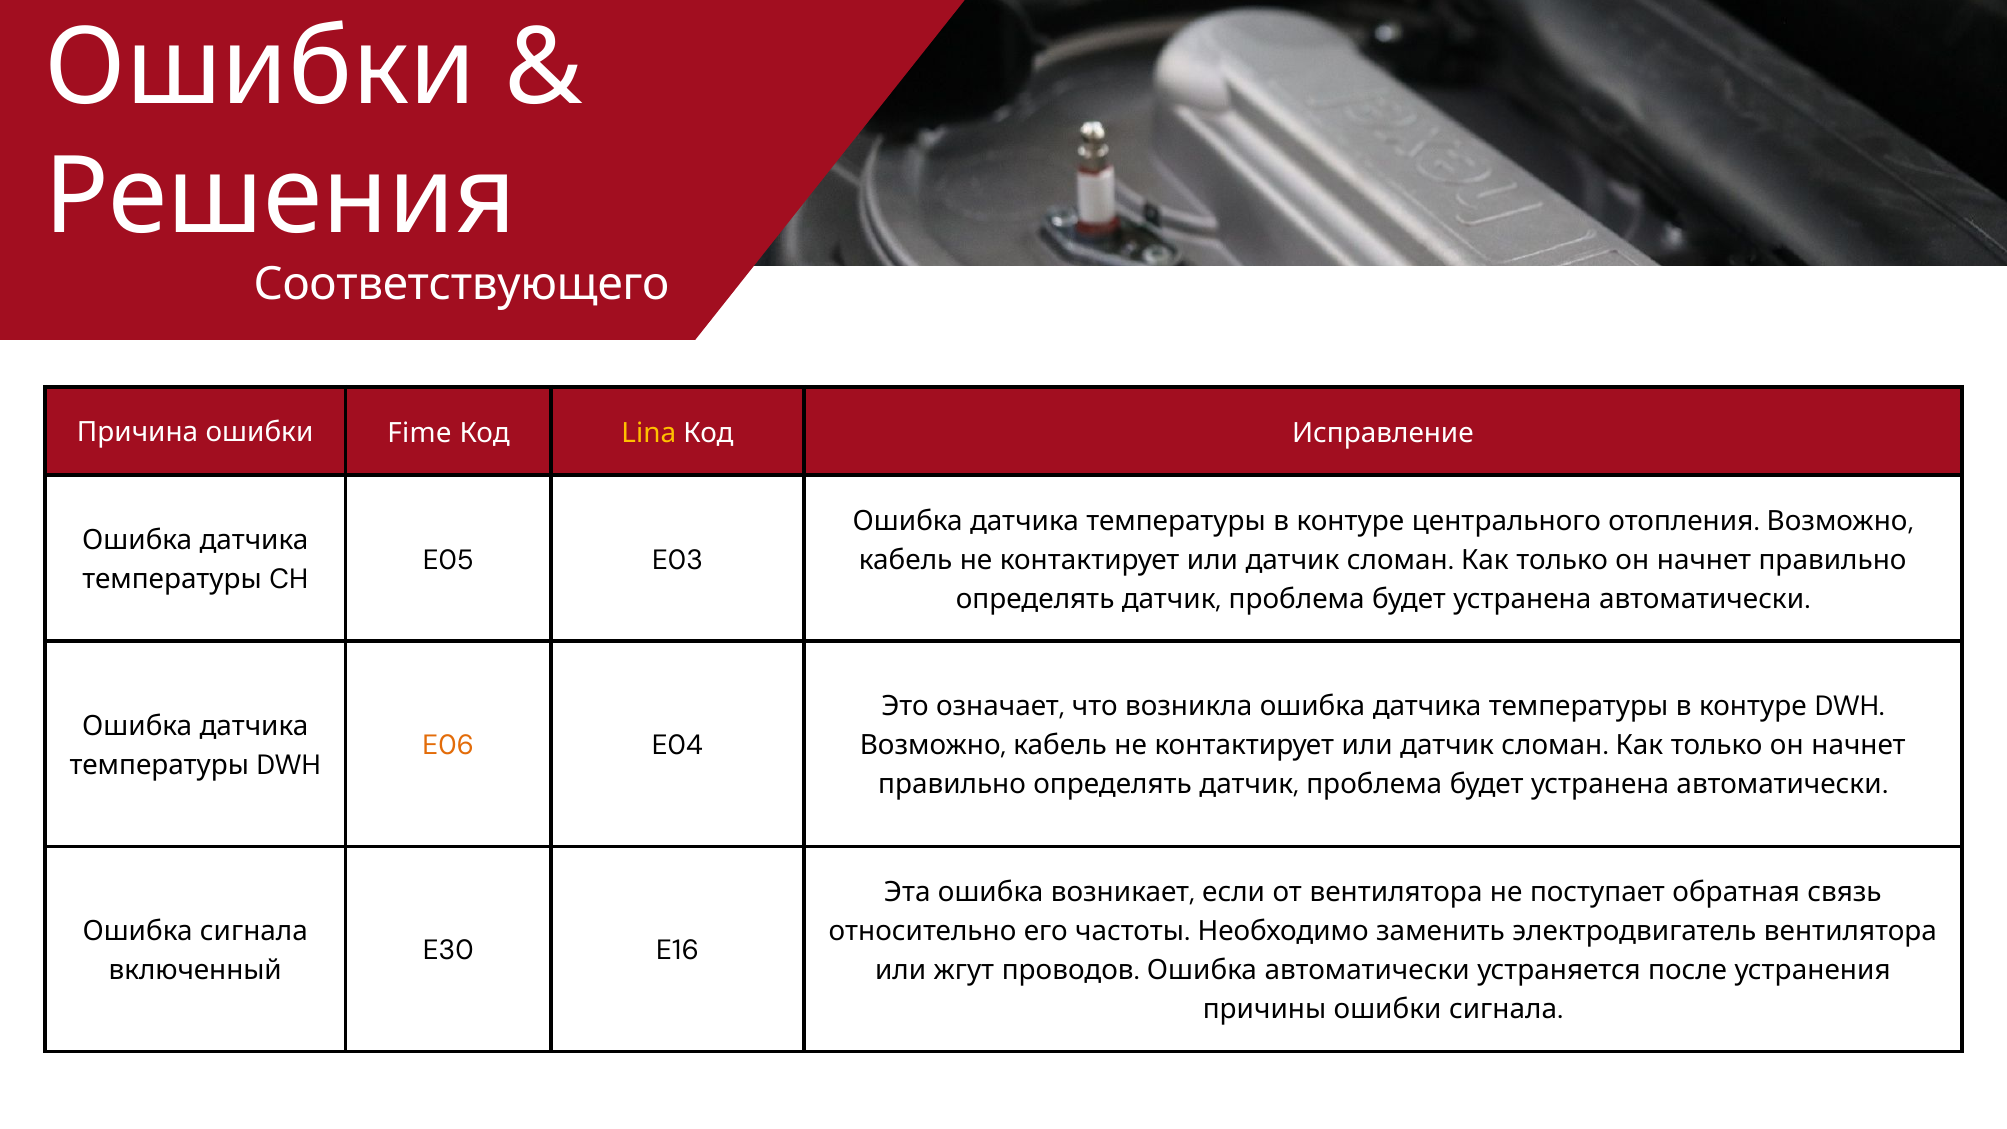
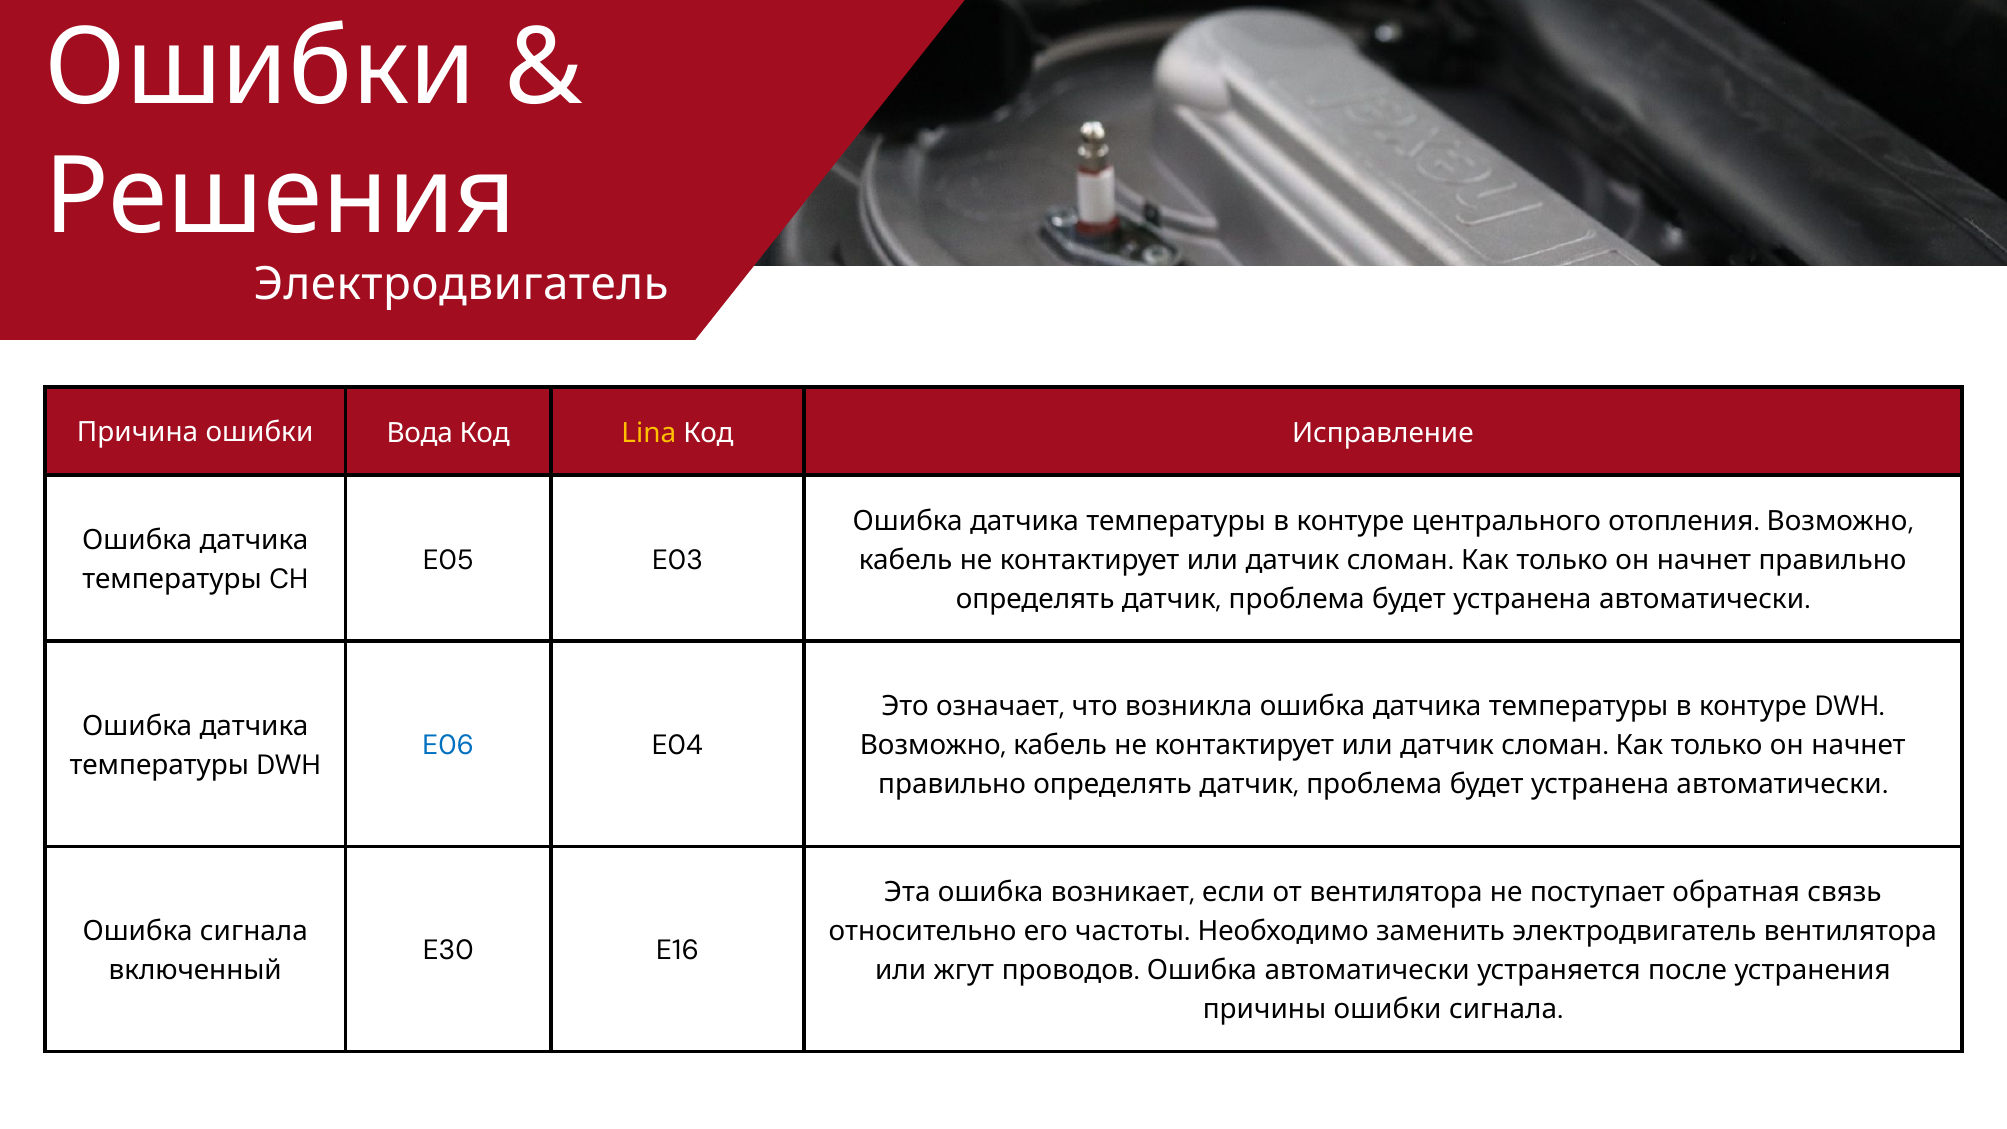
Соответствующего: Соответствующего -> Электродвигатель (461, 284)
Fime: Fime -> Вода (420, 433)
E06 colour: orange -> blue (448, 745)
